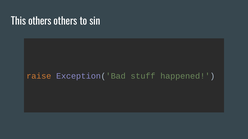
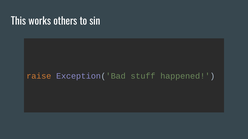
This others: others -> works (40, 21)
